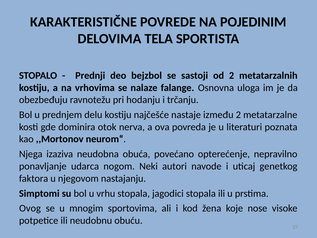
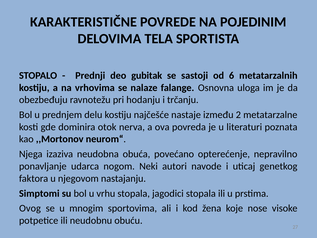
bejzbol: bejzbol -> gubitak (147, 75)
od 2: 2 -> 6 (232, 75)
